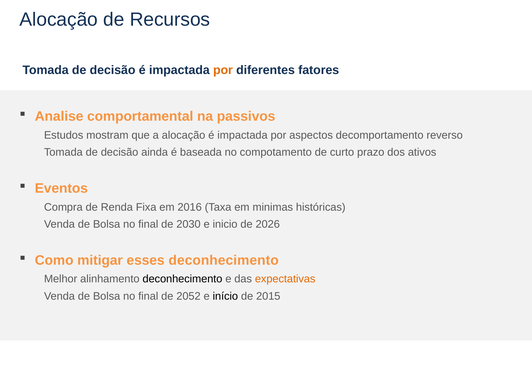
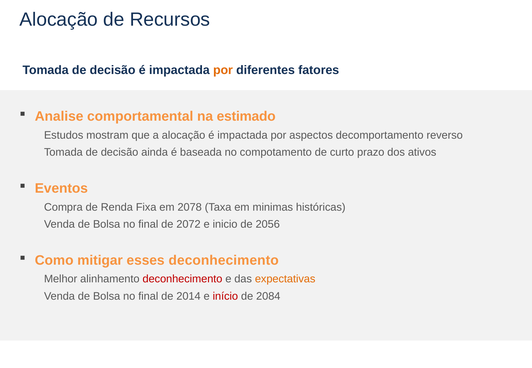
passivos: passivos -> estimado (246, 117)
2016: 2016 -> 2078 (190, 207)
2030: 2030 -> 2072 (188, 224)
2026: 2026 -> 2056 (268, 224)
deconhecimento colour: black -> red (182, 279)
2052: 2052 -> 2014 (188, 296)
início colour: black -> red (225, 296)
2015: 2015 -> 2084 (268, 296)
